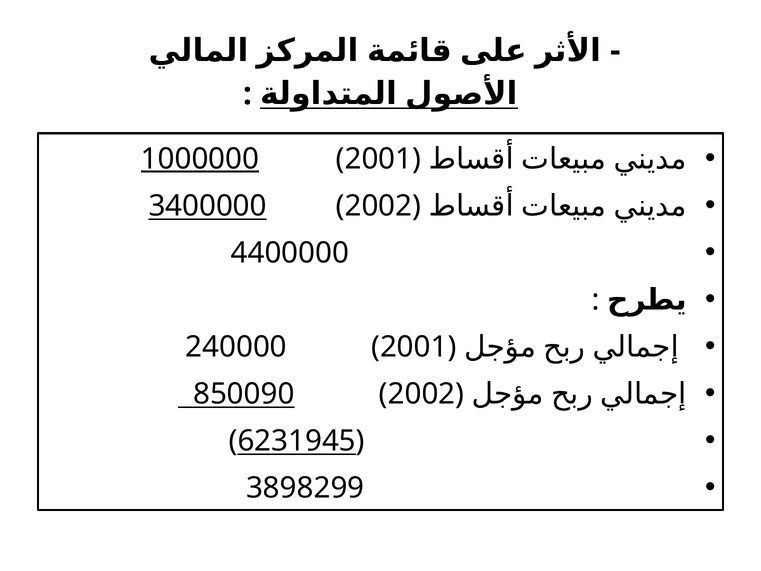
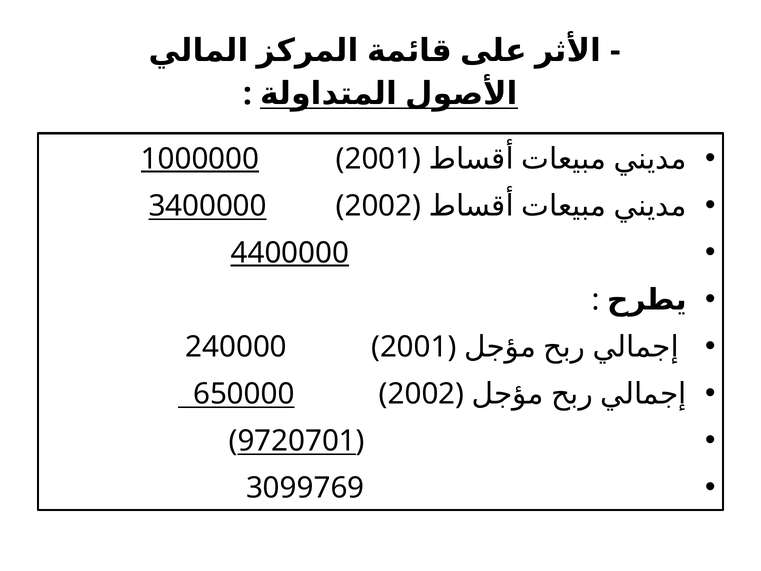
4400000 underline: none -> present (290, 253)
850090: 850090 -> 650000 (244, 394)
6231945: 6231945 -> 9720701 (297, 441)
3898299: 3898299 -> 3099769 (305, 488)
